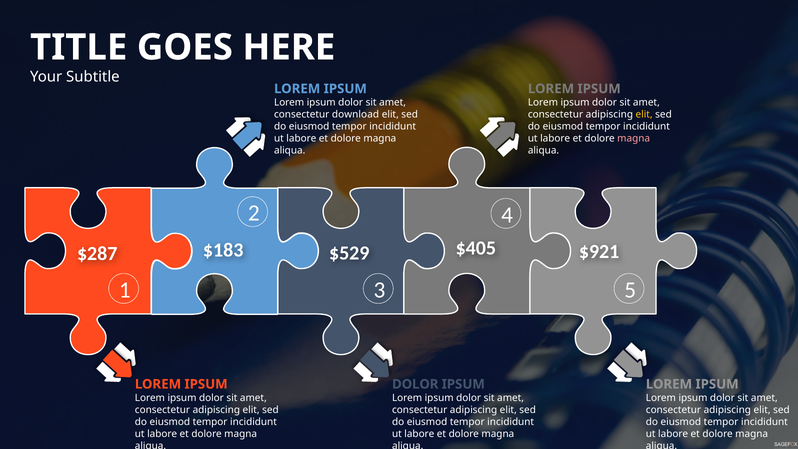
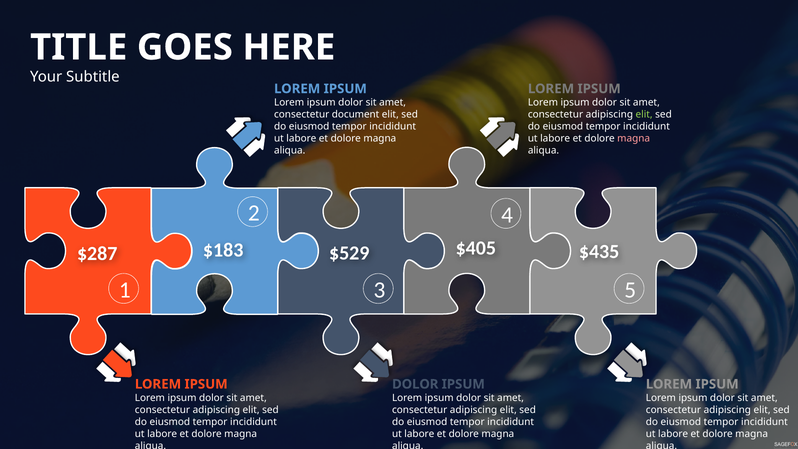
download: download -> document (356, 114)
elit colour: yellow -> light green (644, 114)
$921: $921 -> $435 (599, 251)
